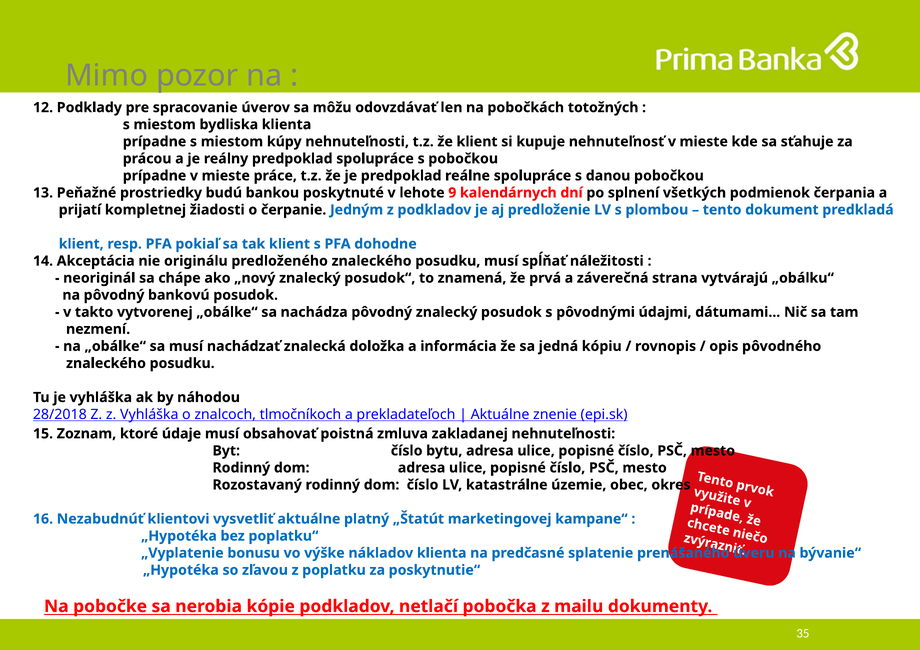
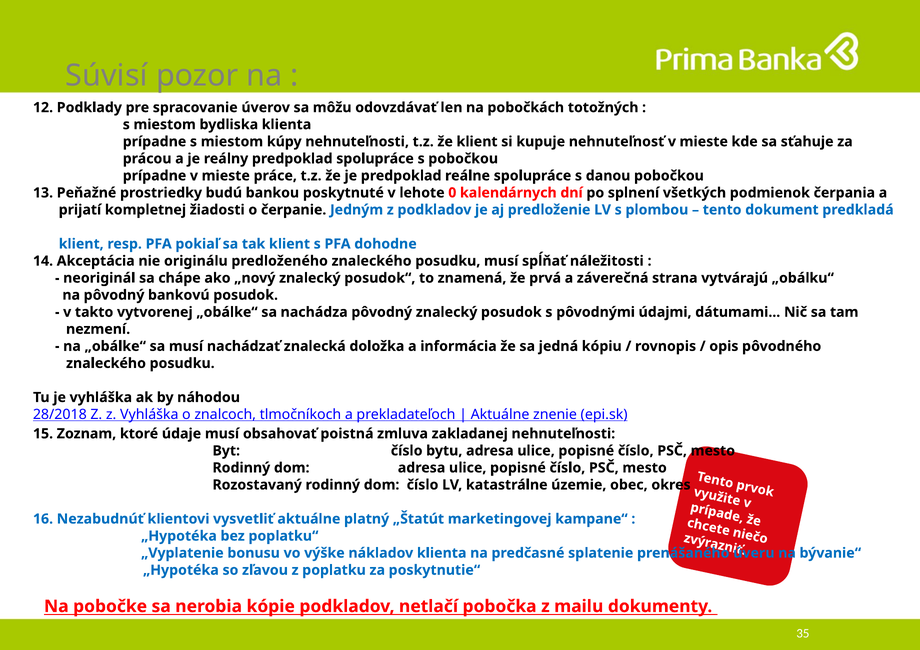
Mimo: Mimo -> Súvisí (106, 76)
9: 9 -> 0 (452, 193)
